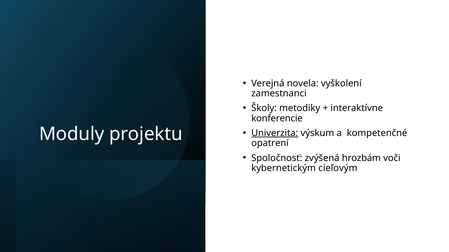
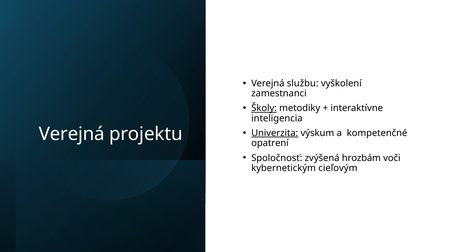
novela: novela -> službu (303, 84)
Školy underline: none -> present (264, 108)
konferencie: konferencie -> inteligencia (277, 119)
Moduly: Moduly -> Verejná (72, 134)
